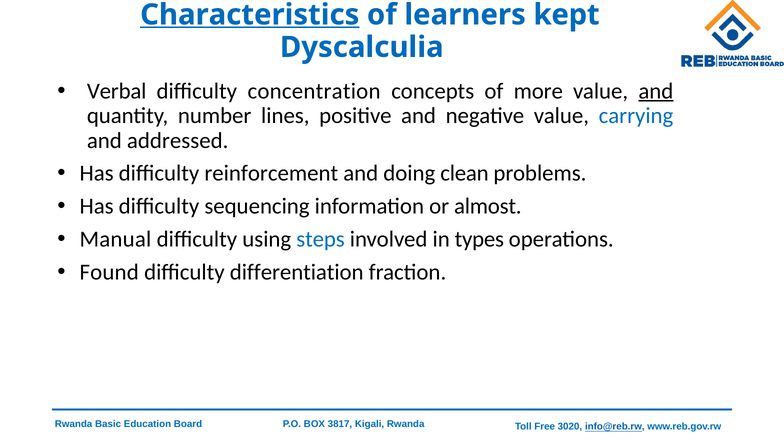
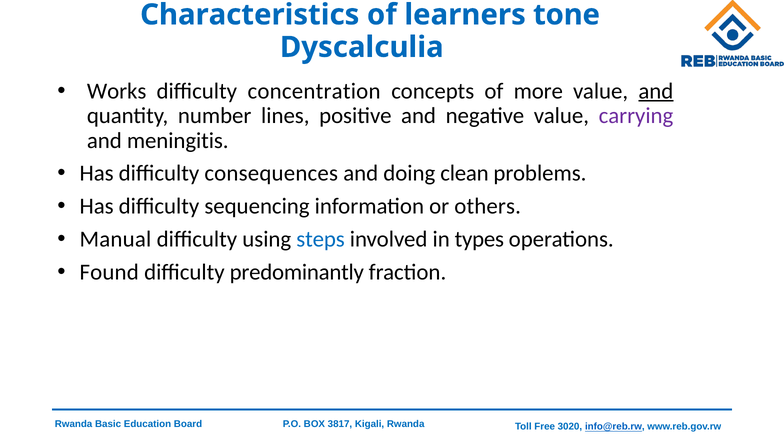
Characteristics underline: present -> none (250, 15)
kept: kept -> tone (567, 15)
Verbal: Verbal -> Works (117, 91)
carrying colour: blue -> purple (636, 116)
addressed: addressed -> meningitis (178, 140)
reinforcement: reinforcement -> consequences (271, 173)
almost: almost -> others (488, 206)
differentiation: differentiation -> predominantly (297, 272)
